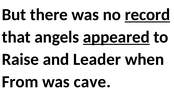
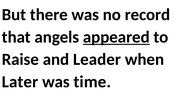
record underline: present -> none (147, 15)
From: From -> Later (20, 82)
cave: cave -> time (92, 82)
